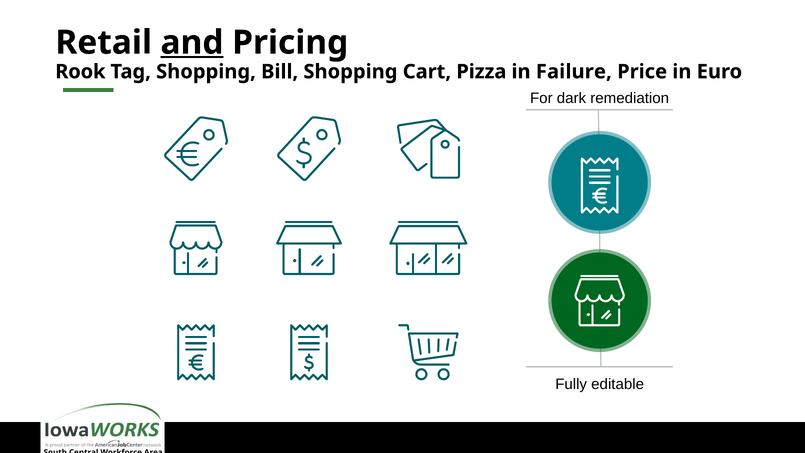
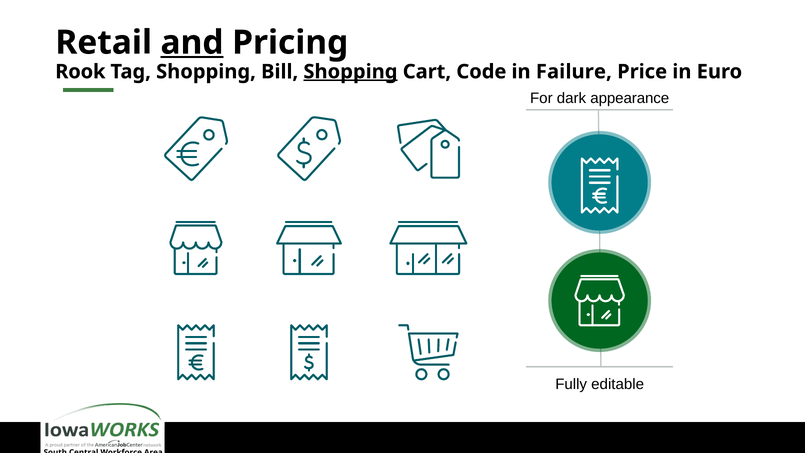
Shopping underline: none -> present (350, 72)
Pizza: Pizza -> Code (481, 72)
remediation: remediation -> appearance (630, 98)
